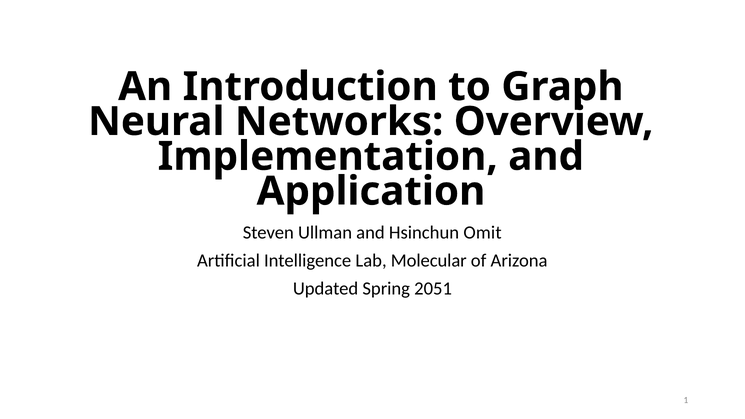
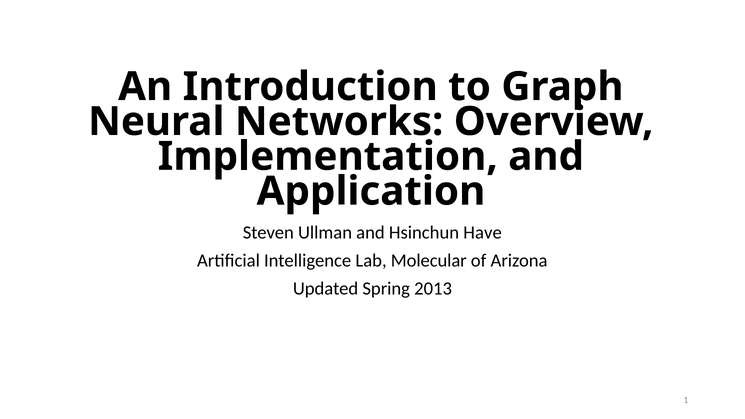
Omit: Omit -> Have (483, 233)
2051: 2051 -> 2013 (433, 289)
